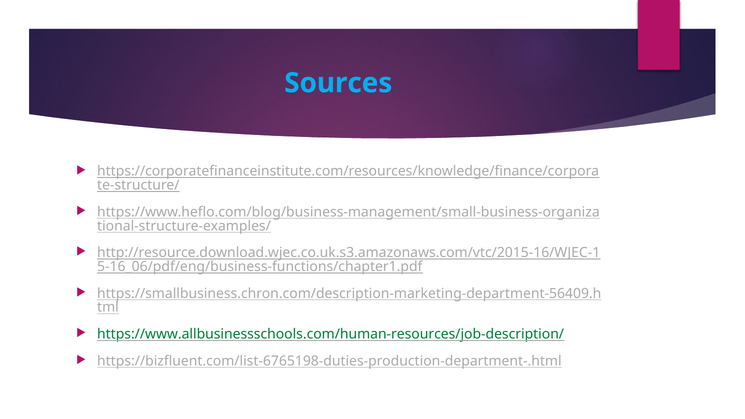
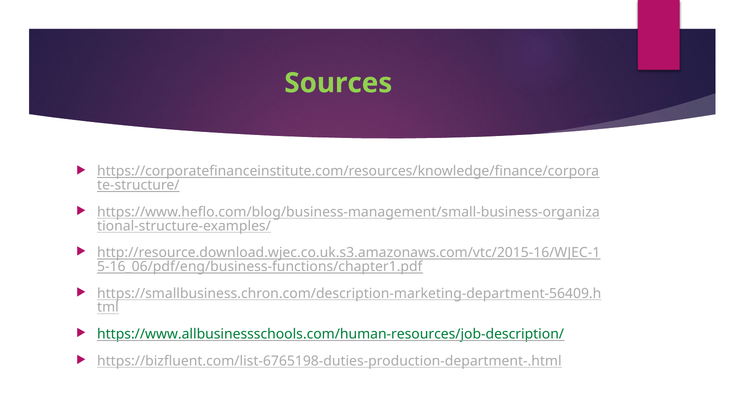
Sources colour: light blue -> light green (338, 83)
